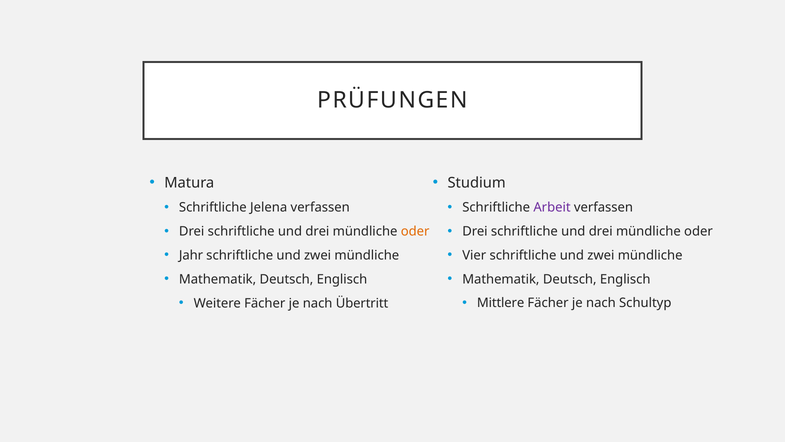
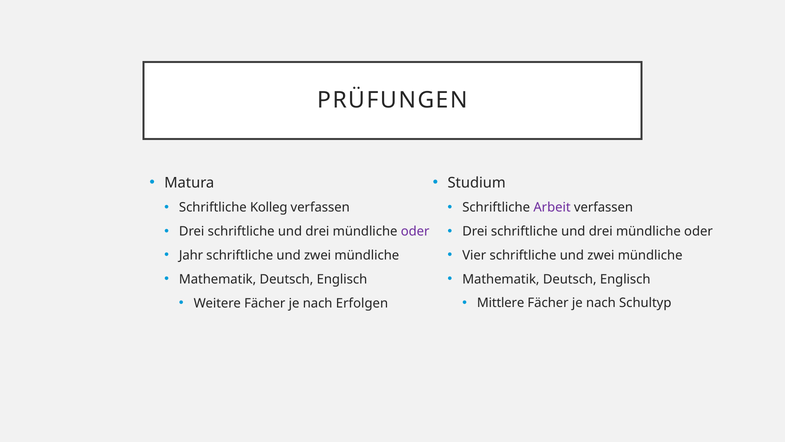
Jelena: Jelena -> Kolleg (269, 207)
oder colour: orange -> purple (415, 231)
Übertritt: Übertritt -> Erfolgen (362, 303)
